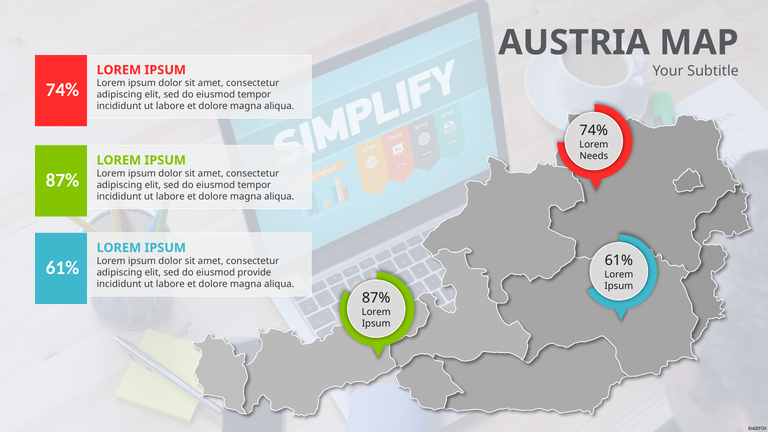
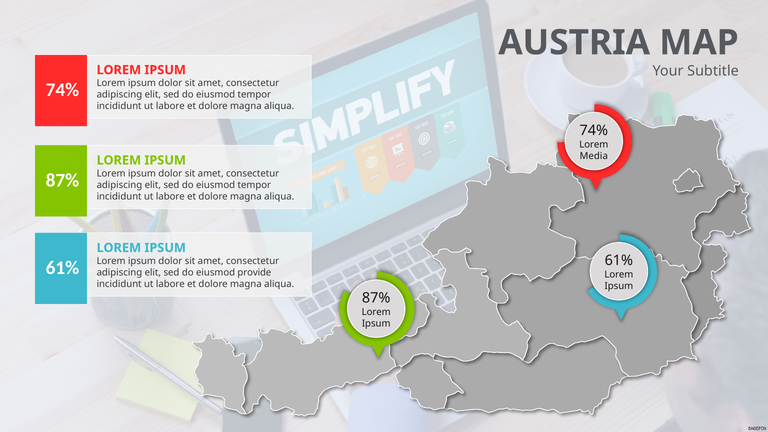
Needs: Needs -> Media (594, 156)
